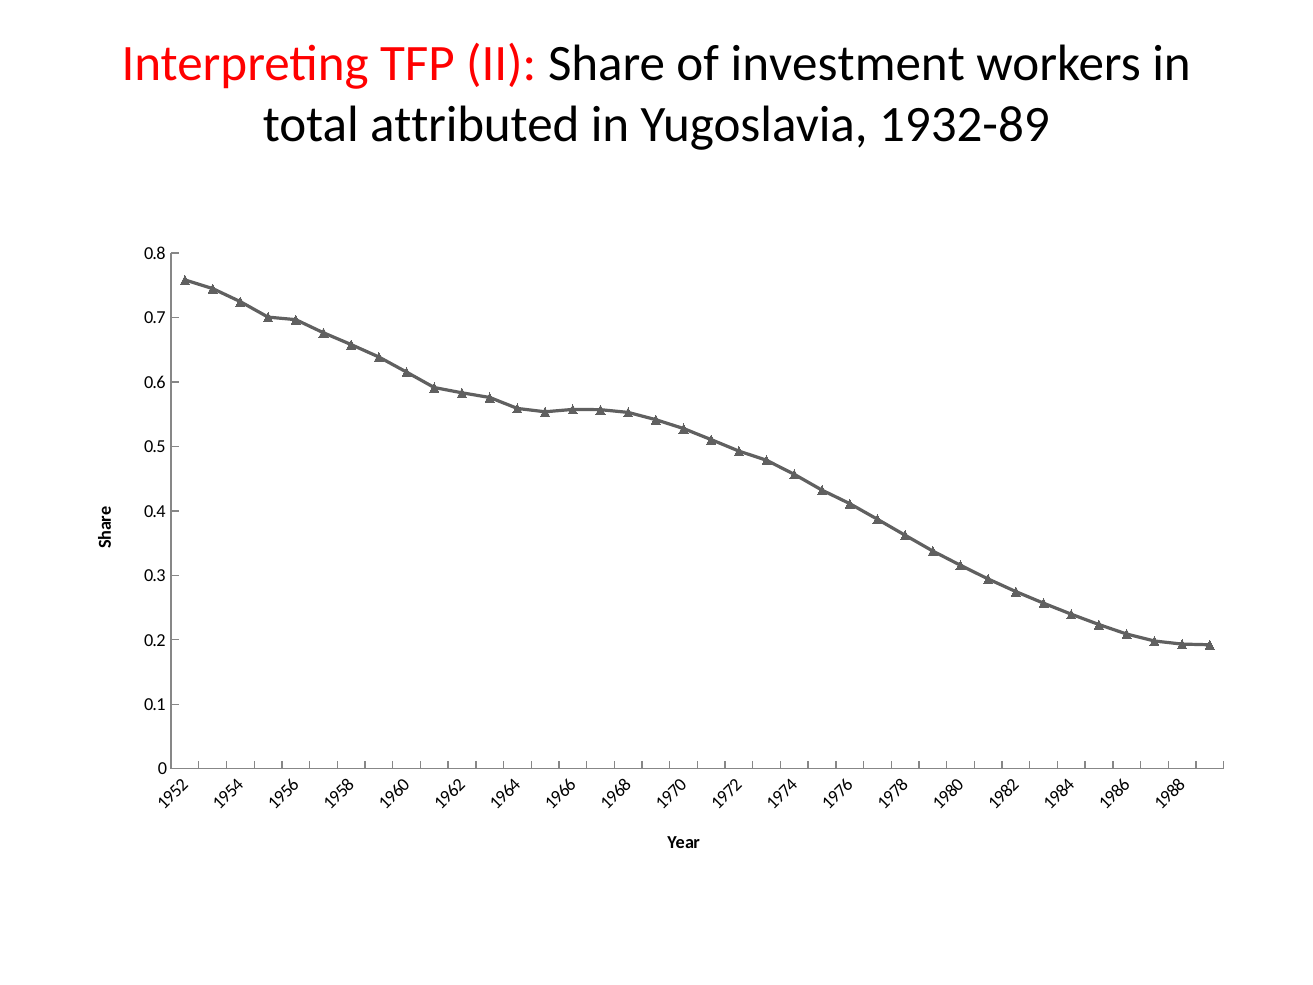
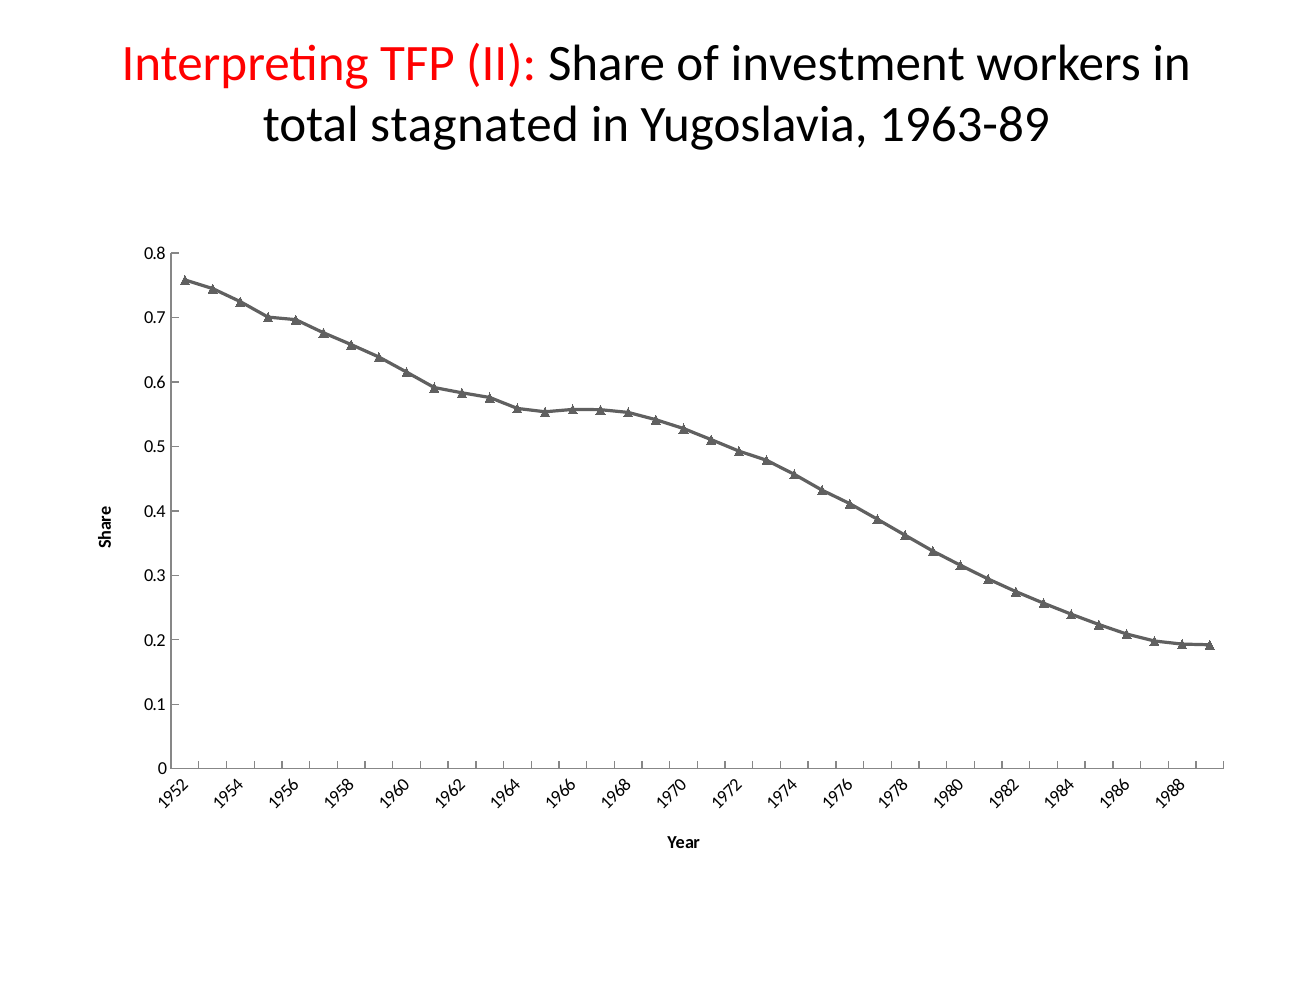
attributed: attributed -> stagnated (475, 125)
1932-89: 1932-89 -> 1963-89 (964, 125)
